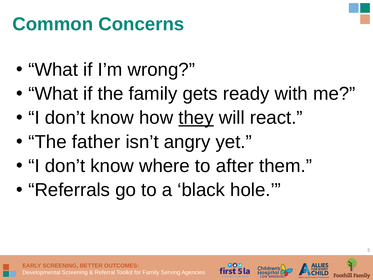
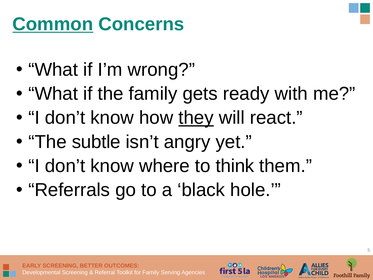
Common underline: none -> present (53, 24)
father: father -> subtle (96, 142)
after: after -> think (235, 166)
